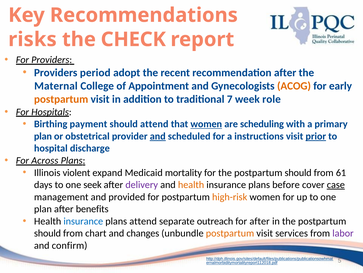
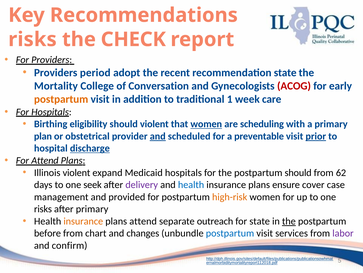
recommendation after: after -> state (285, 72)
Maternal: Maternal -> Mortality (56, 86)
Appointment: Appointment -> Conversation (159, 86)
ACOG colour: orange -> red (294, 86)
7: 7 -> 1 (230, 99)
role: role -> care (272, 99)
payment: payment -> eligibility (89, 124)
should attend: attend -> violent (154, 124)
instructions: instructions -> preventable (259, 136)
discharge underline: none -> present (90, 148)
For Across: Across -> Attend (45, 160)
Medicaid mortality: mortality -> hospitals (183, 172)
61: 61 -> 62 (341, 172)
health colour: orange -> blue (191, 184)
before: before -> ensure (286, 184)
case underline: present -> none (336, 184)
plan: plan -> risks (43, 209)
after benefits: benefits -> primary (92, 209)
insurance colour: blue -> orange (83, 221)
for after: after -> state (260, 221)
the underline: none -> present (289, 221)
should: should -> before (47, 233)
postpartum colour: orange -> blue (230, 233)
